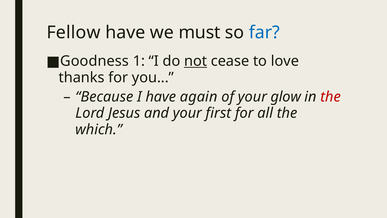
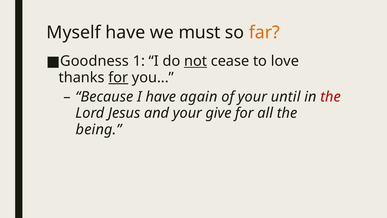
Fellow: Fellow -> Myself (74, 33)
far colour: blue -> orange (264, 33)
for underline: none -> present (118, 77)
glow: glow -> until (286, 97)
first: first -> give (219, 113)
which: which -> being (99, 129)
